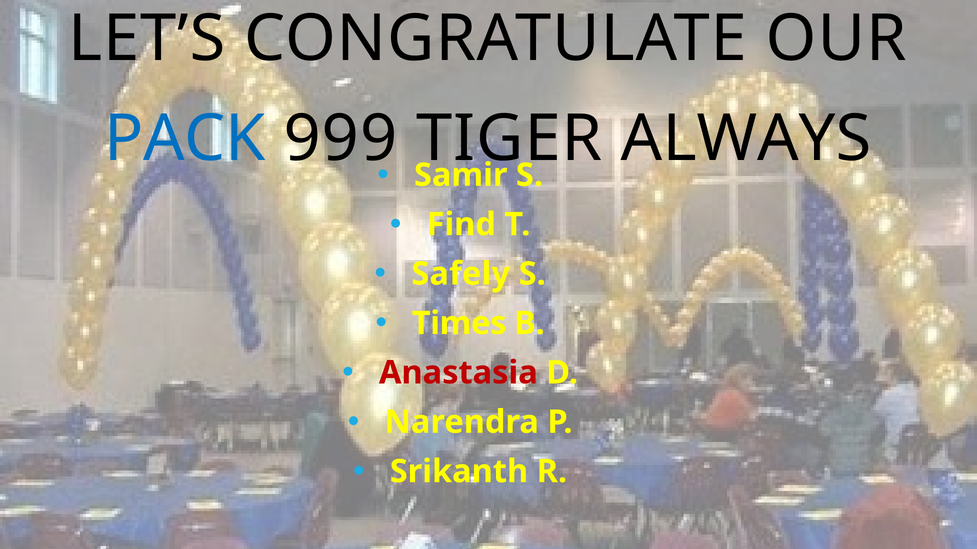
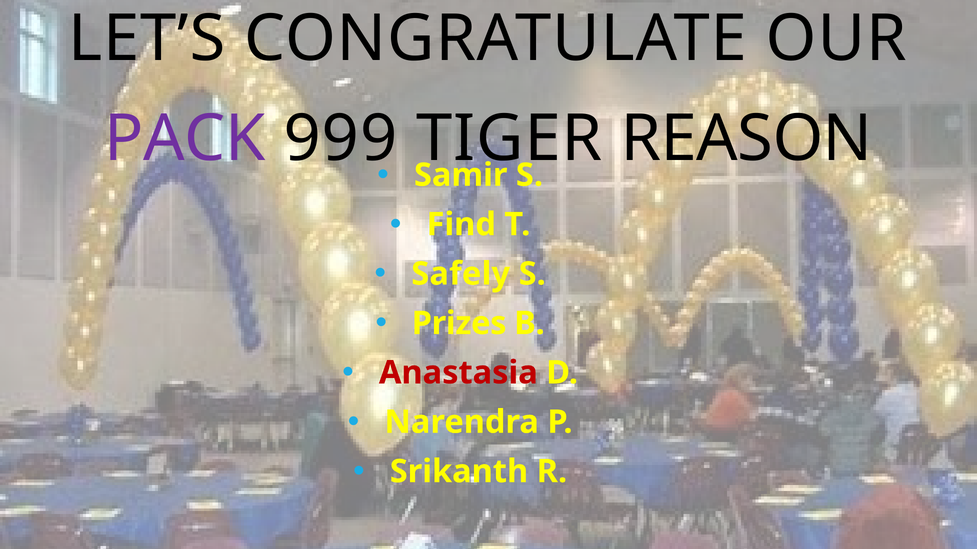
PACK colour: blue -> purple (185, 139)
ALWAYS: ALWAYS -> REASON (747, 139)
Times: Times -> Prizes (459, 324)
